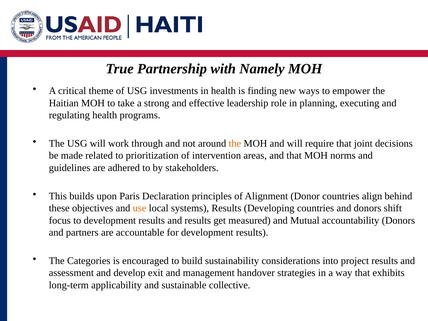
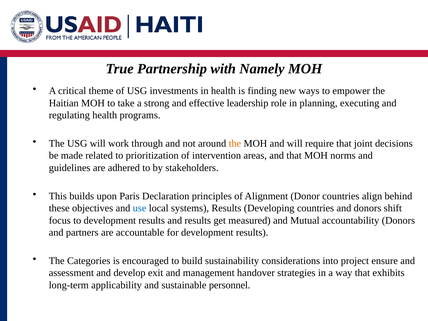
use colour: orange -> blue (140, 208)
project results: results -> ensure (385, 261)
collective: collective -> personnel (230, 285)
